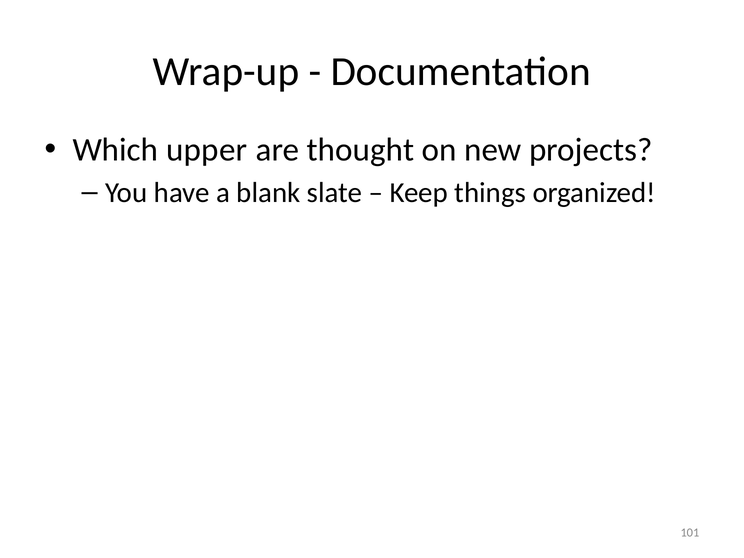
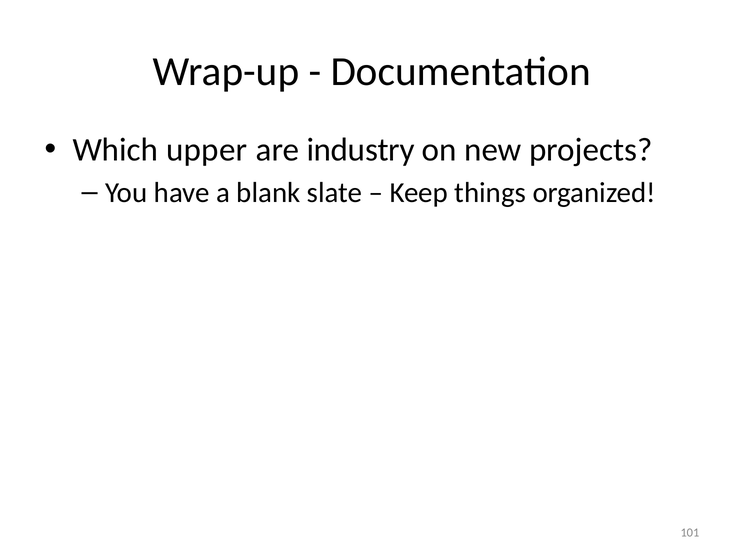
thought: thought -> industry (361, 150)
